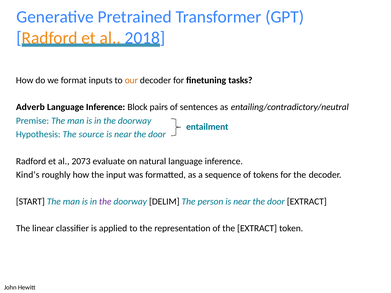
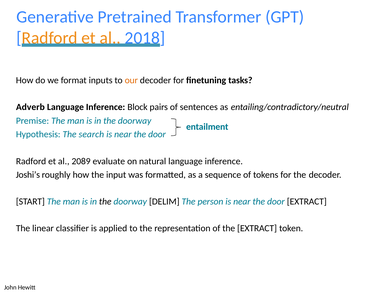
source: source -> search (91, 134)
2073: 2073 -> 2089 (81, 161)
Kind’s: Kind’s -> Joshi’s (28, 175)
the colour: purple -> black (105, 202)
